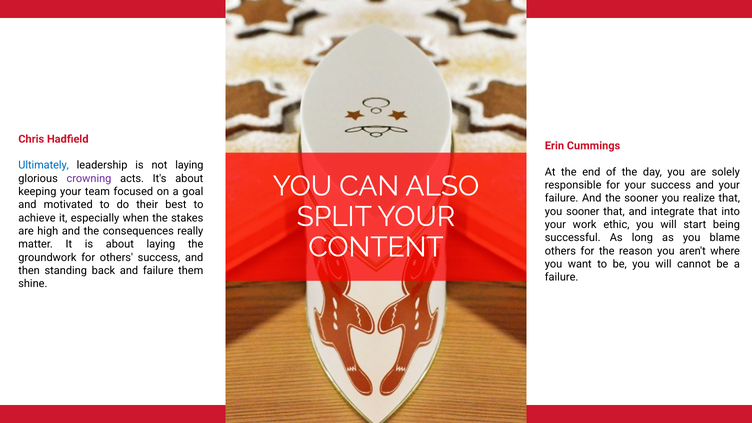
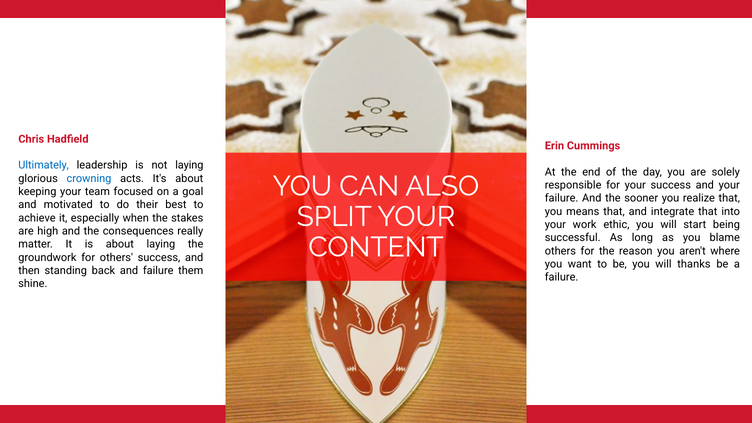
crowning colour: purple -> blue (89, 179)
you sooner: sooner -> means (583, 211)
cannot: cannot -> thanks (694, 264)
